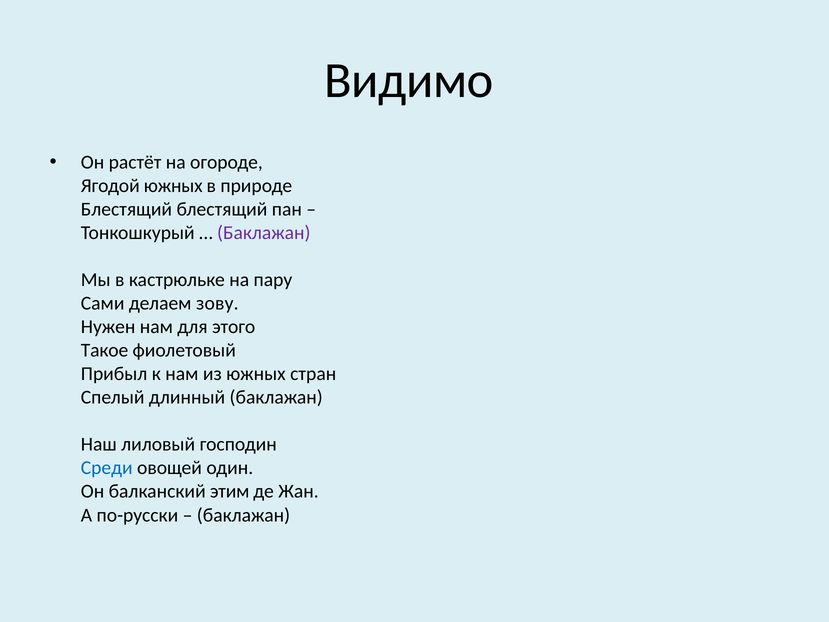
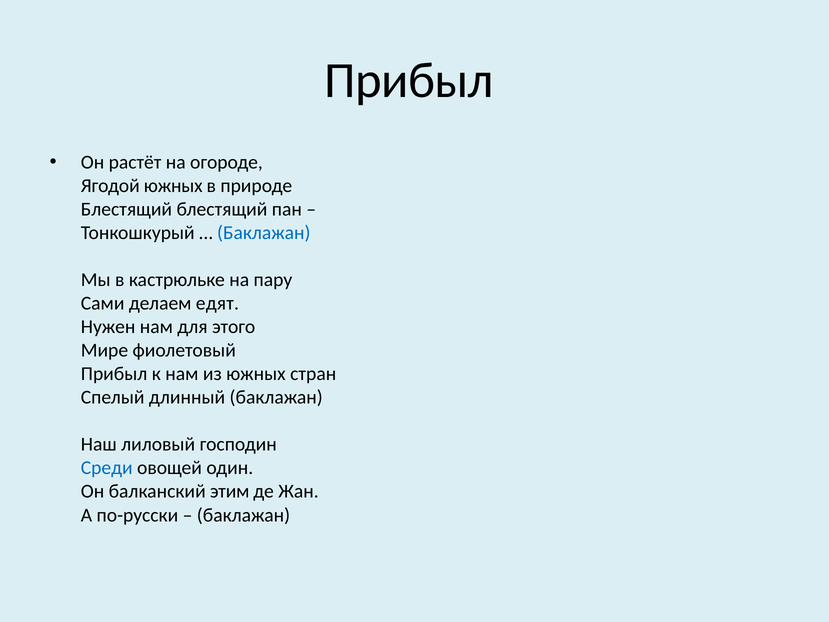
Видимо: Видимо -> Прибыл (409, 80)
Баклажан colour: purple -> blue (264, 233)
зову: зову -> едят (217, 303)
Такое: Такое -> Мире (104, 350)
